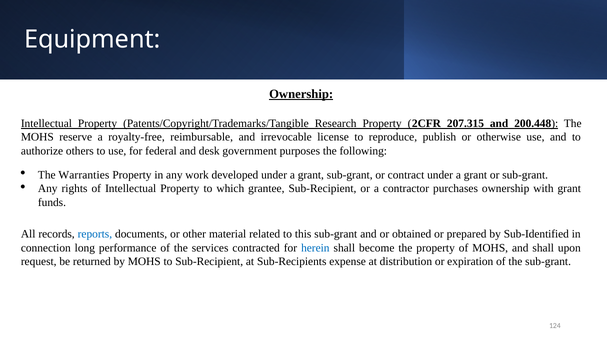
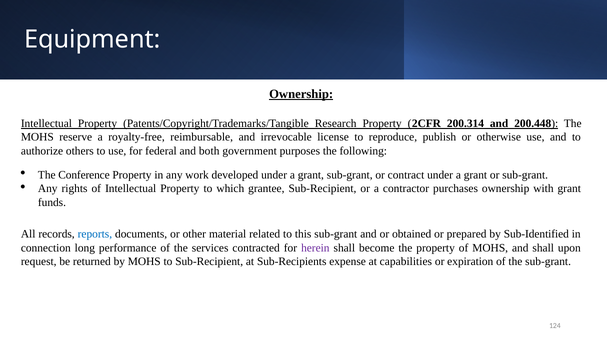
207.315: 207.315 -> 200.314 (465, 124)
desk: desk -> both (209, 151)
Warranties: Warranties -> Conference (84, 175)
herein colour: blue -> purple (315, 248)
distribution: distribution -> capabilities (406, 262)
